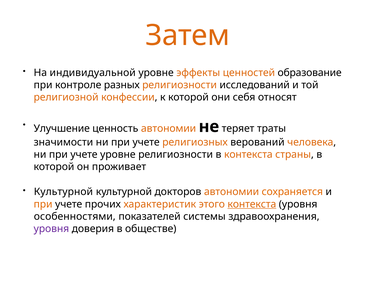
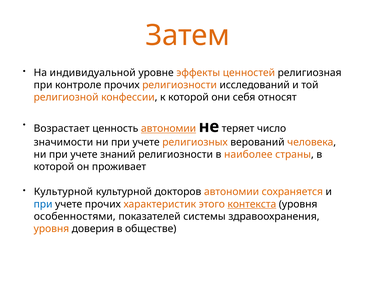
образование: образование -> религиозная (310, 73)
контроле разных: разных -> прочих (122, 85)
Улучшение: Улучшение -> Возрастает (62, 129)
автономии underline: none -> present (169, 129)
траты: траты -> число (272, 129)
учете уровне: уровне -> знаний (118, 155)
в контекста: контекста -> наиболее (248, 155)
при colour: orange -> blue (43, 204)
уровня colour: purple -> orange (51, 229)
